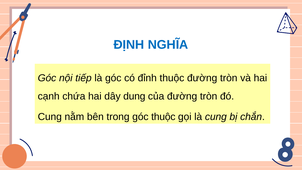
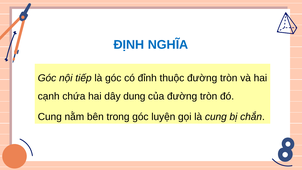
góc thuộc: thuộc -> luyện (163, 117)
